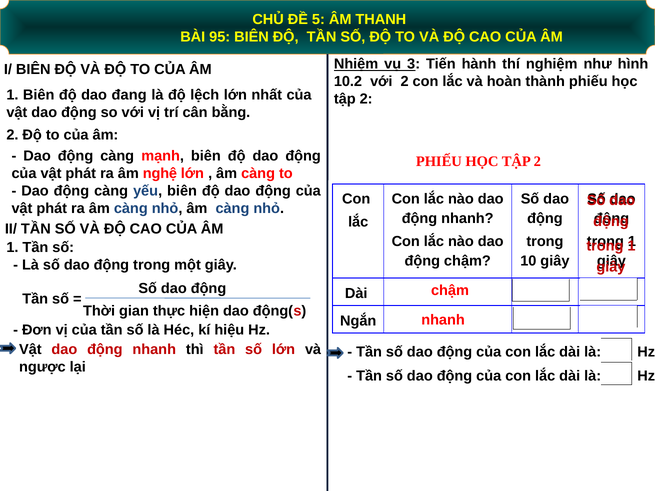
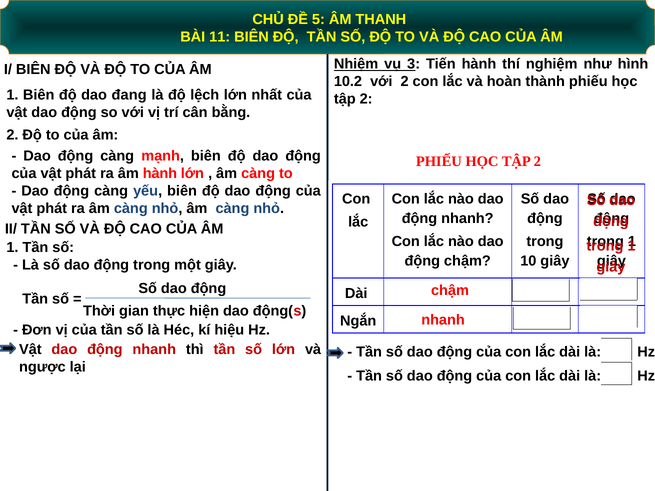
95: 95 -> 11 (220, 37)
âm nghệ: nghệ -> hành (160, 174)
